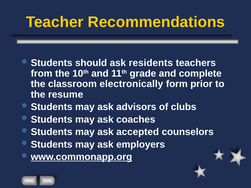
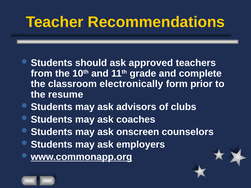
residents: residents -> approved (151, 63)
accepted: accepted -> onscreen (138, 132)
